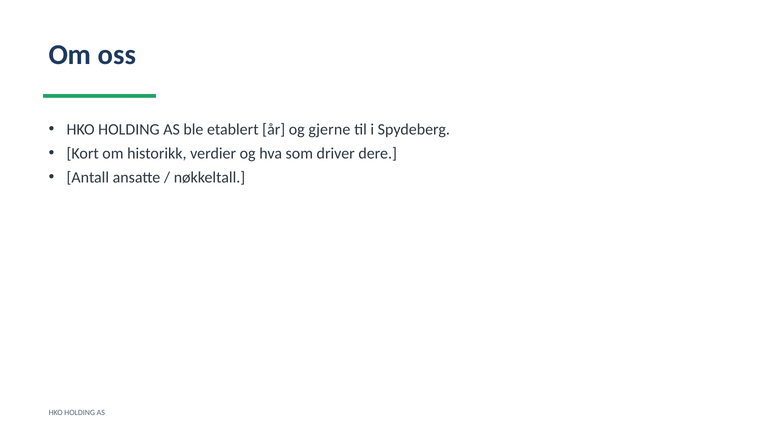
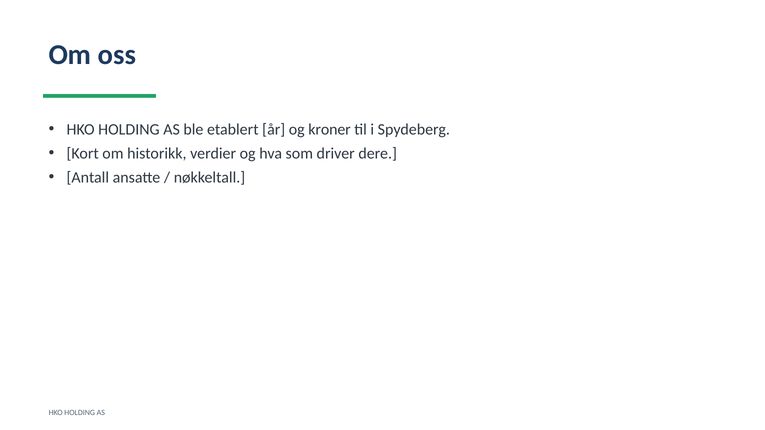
gjerne: gjerne -> kroner (330, 130)
